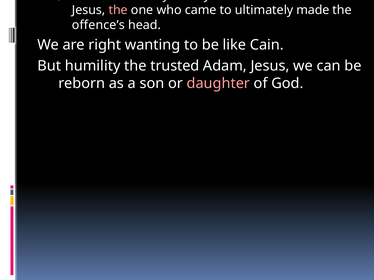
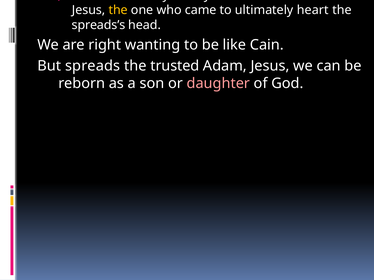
the colour: pink -> yellow (118, 10)
ultimately made: made -> heart (313, 10)
offence’s: offence’s -> spreads’s (98, 25)
But humility: humility -> spreads (93, 66)
